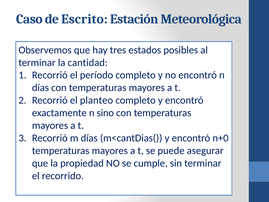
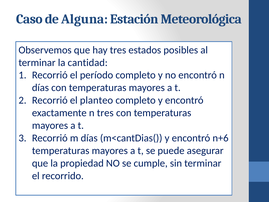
Escrito: Escrito -> Alguna (85, 19)
n sino: sino -> tres (105, 113)
n+0: n+0 -> n+6 (221, 138)
